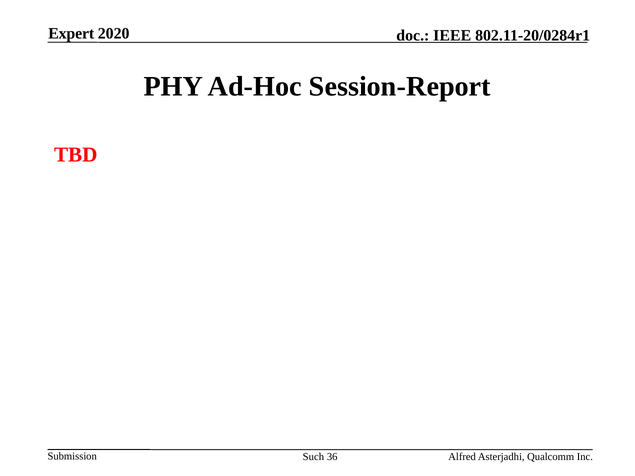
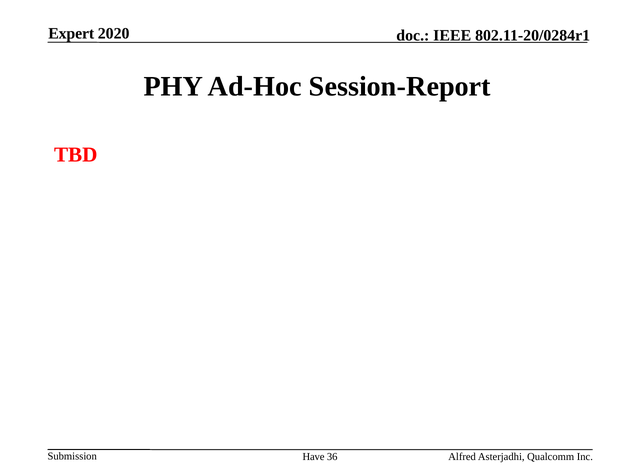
Such: Such -> Have (313, 457)
